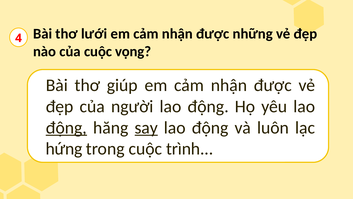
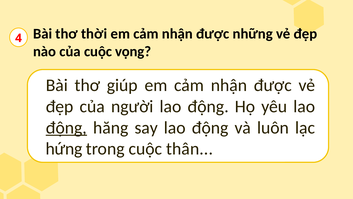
lưới: lưới -> thời (94, 34)
say underline: present -> none (146, 127)
trình: trình -> thân (189, 149)
